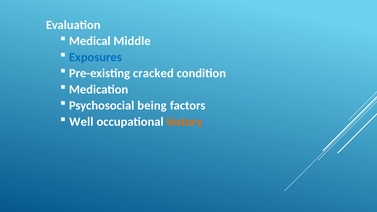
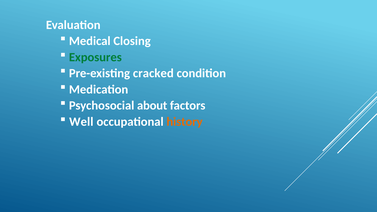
Middle: Middle -> Closing (132, 41)
Exposures colour: blue -> green (95, 57)
being: being -> about (152, 106)
